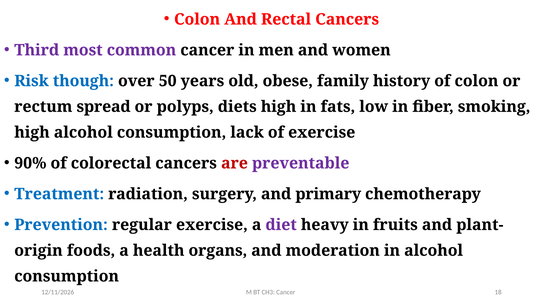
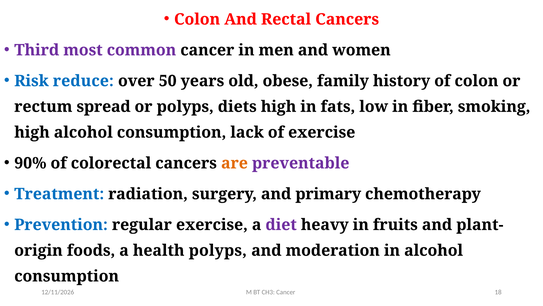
though: though -> reduce (83, 81)
are colour: red -> orange (234, 163)
health organs: organs -> polyps (218, 250)
